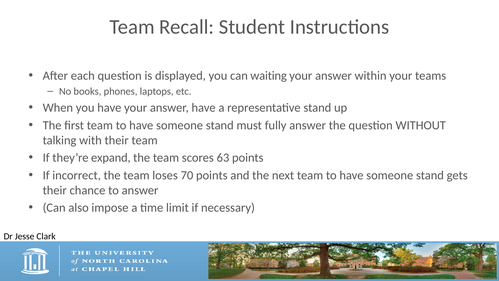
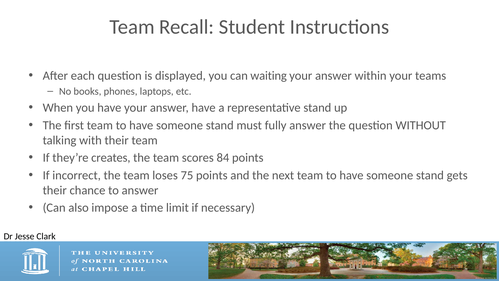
expand: expand -> creates (111, 158)
63: 63 -> 84 (223, 158)
70: 70 -> 75 (187, 175)
